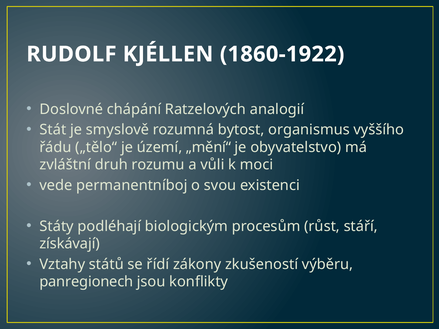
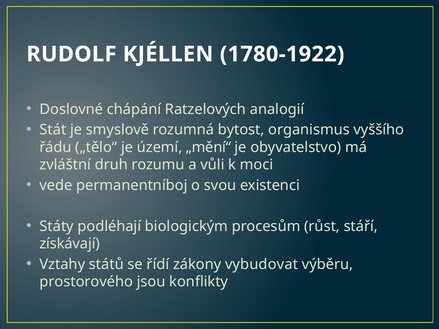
1860-1922: 1860-1922 -> 1780-1922 (282, 54)
zkušeností: zkušeností -> vybudovat (262, 264)
panregionech: panregionech -> prostorového (86, 282)
